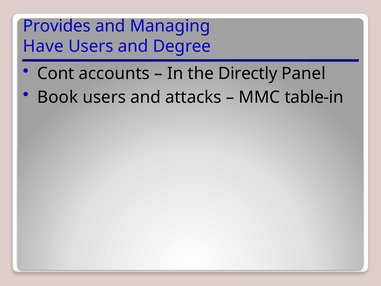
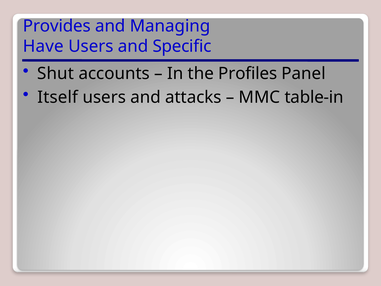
Degree: Degree -> Specific (182, 46)
Cont: Cont -> Shut (56, 74)
Directly: Directly -> Profiles (248, 74)
Book: Book -> Itself (58, 97)
